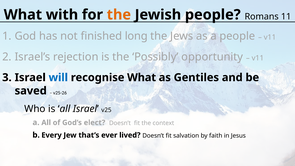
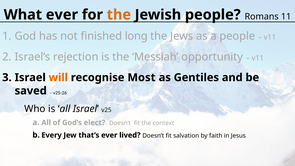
What with: with -> ever (62, 15)
Possibly: Possibly -> Messiah (155, 57)
will colour: blue -> orange (58, 77)
recognise What: What -> Most (141, 77)
